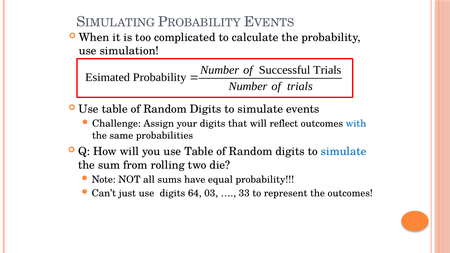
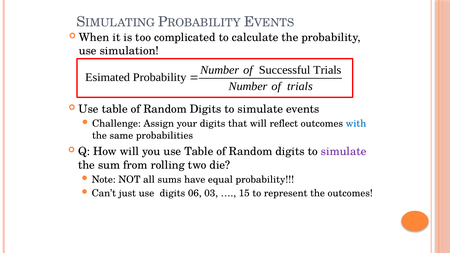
simulate colour: blue -> purple (344, 152)
64: 64 -> 06 (195, 193)
33: 33 -> 15 (244, 193)
